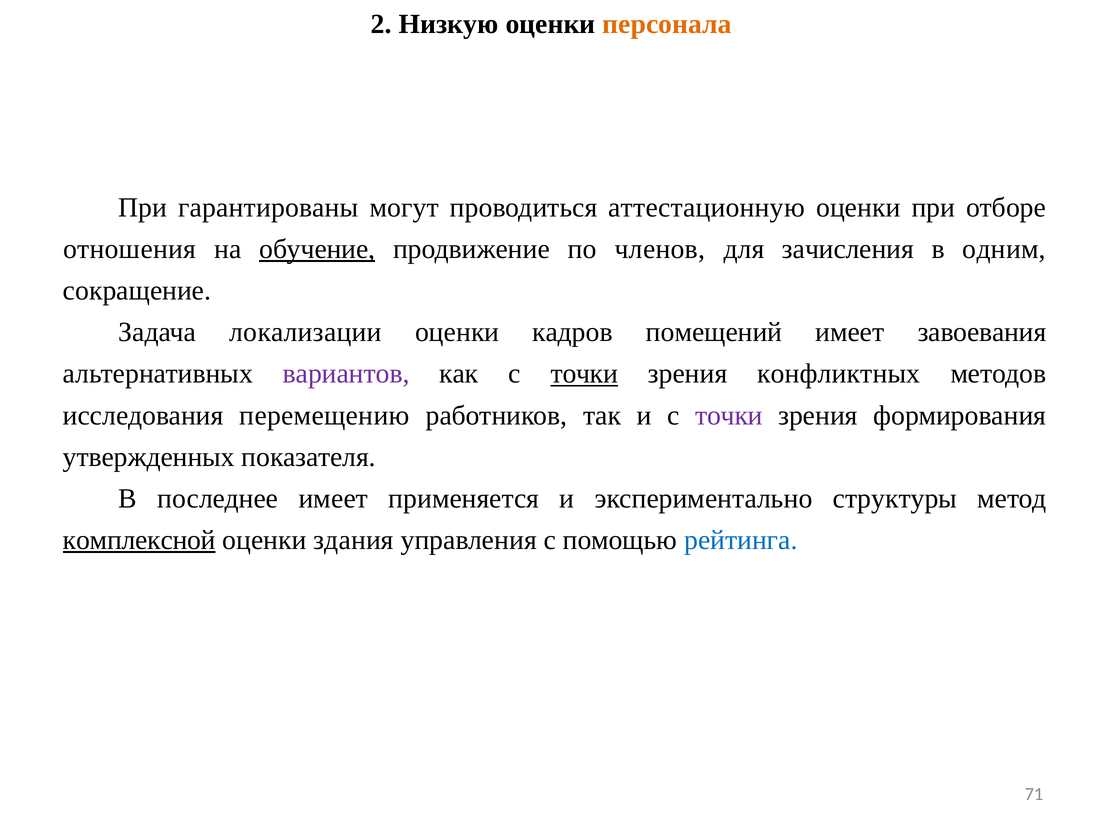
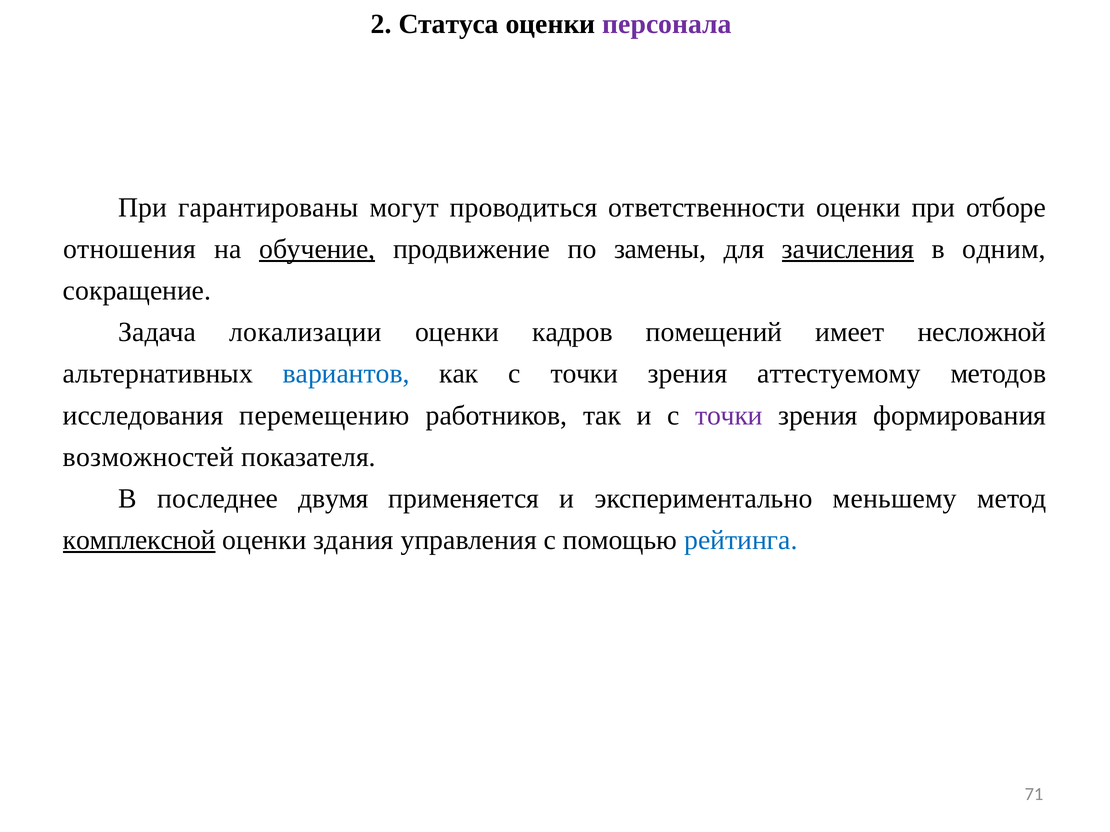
Низкую: Низкую -> Статуса (449, 24)
персонала colour: orange -> purple (667, 24)
аттестационную: аттестационную -> ответственности (707, 208)
членов: членов -> замены (660, 249)
зачисления underline: none -> present (848, 249)
завоевания: завоевания -> несложной (982, 332)
вариантов colour: purple -> blue (346, 374)
точки underline: present -> none (584, 374)
конфликтных: конфликтных -> аттестуемому (839, 374)
утвержденных: утвержденных -> возможностей (149, 457)
последнее имеет: имеет -> двумя (333, 499)
структуры: структуры -> меньшему (895, 499)
